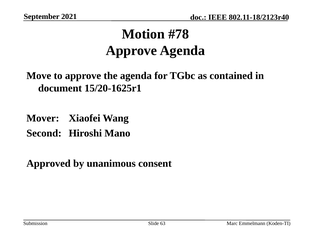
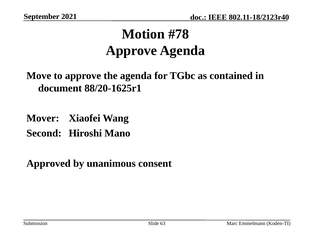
15/20-1625r1: 15/20-1625r1 -> 88/20-1625r1 (113, 88)
